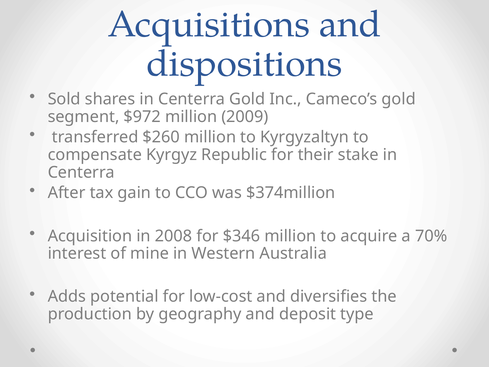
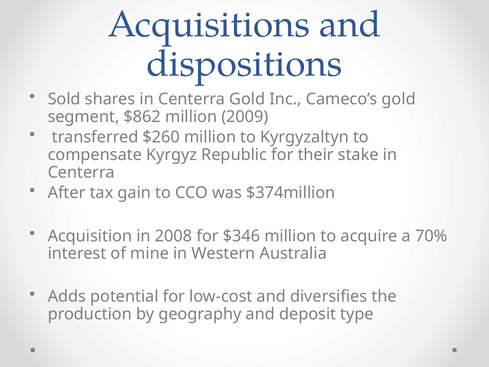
$972: $972 -> $862 (142, 117)
